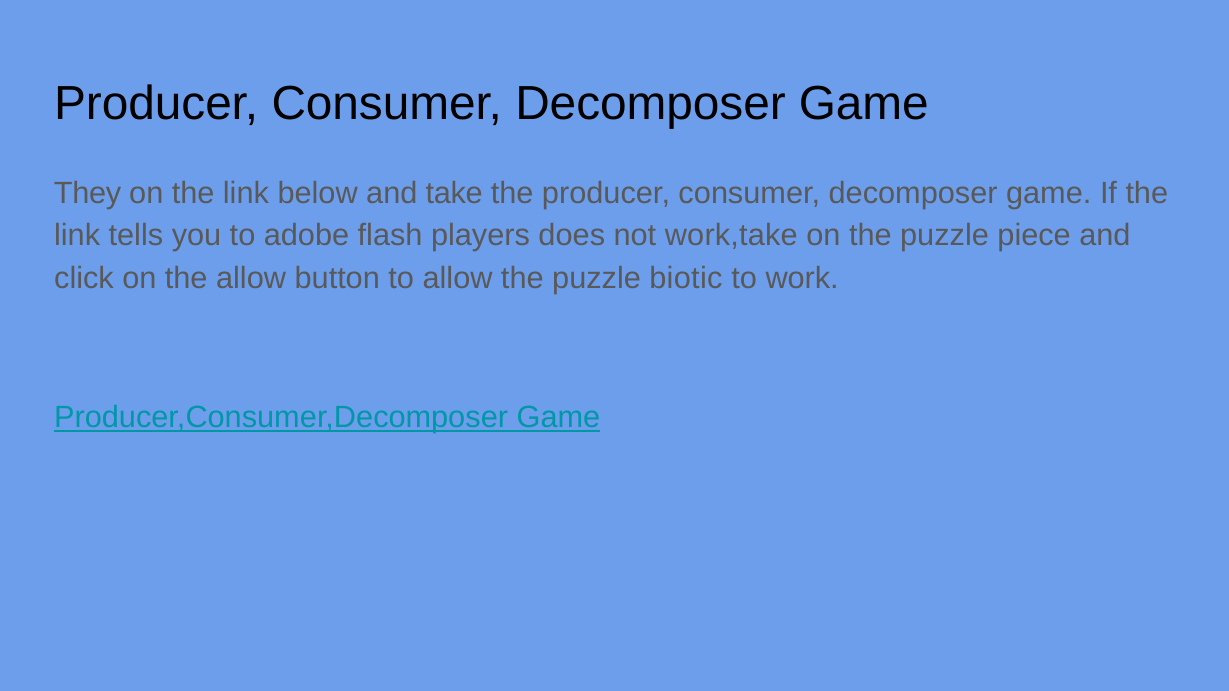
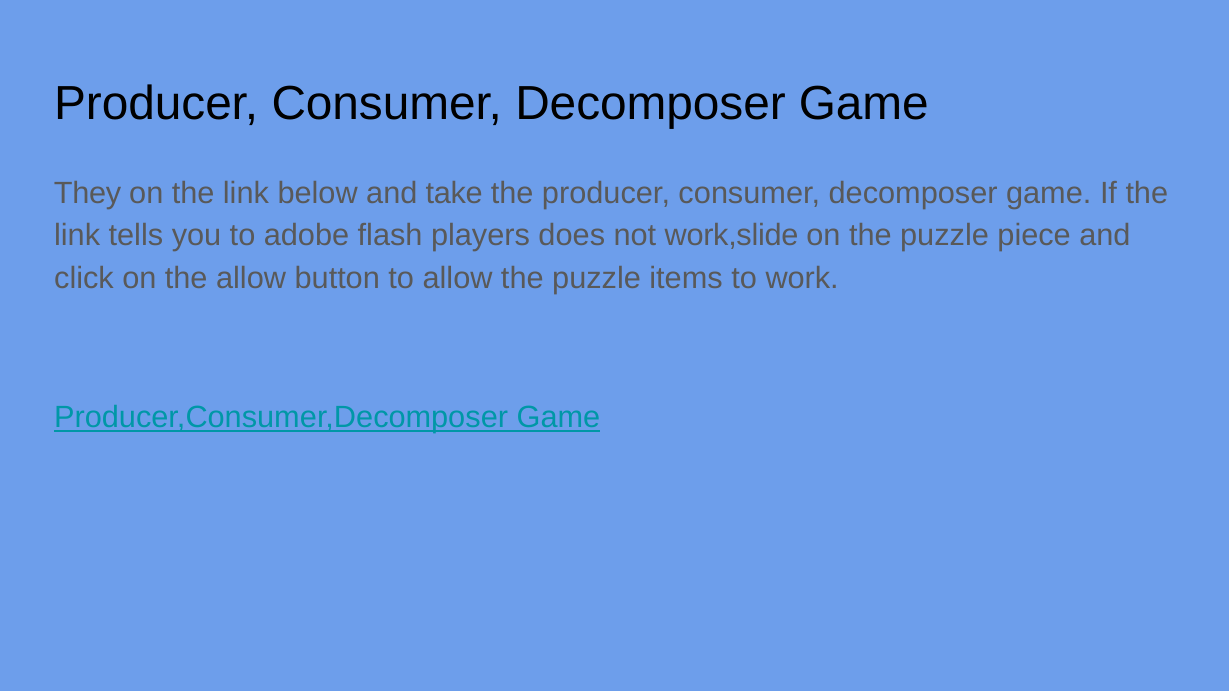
work,take: work,take -> work,slide (732, 236)
biotic: biotic -> items (686, 278)
